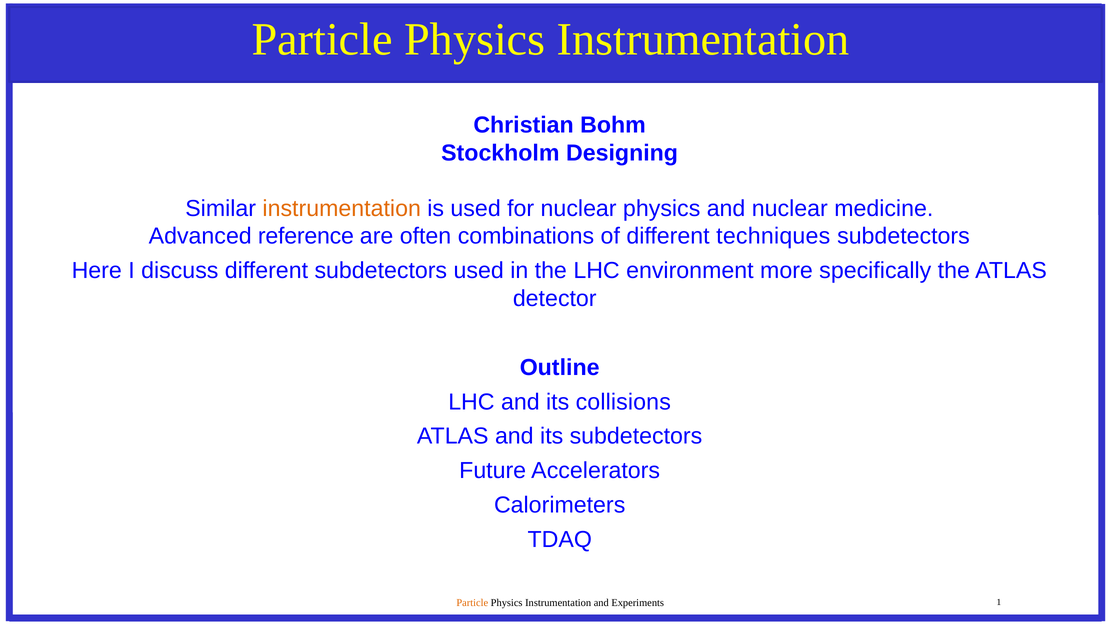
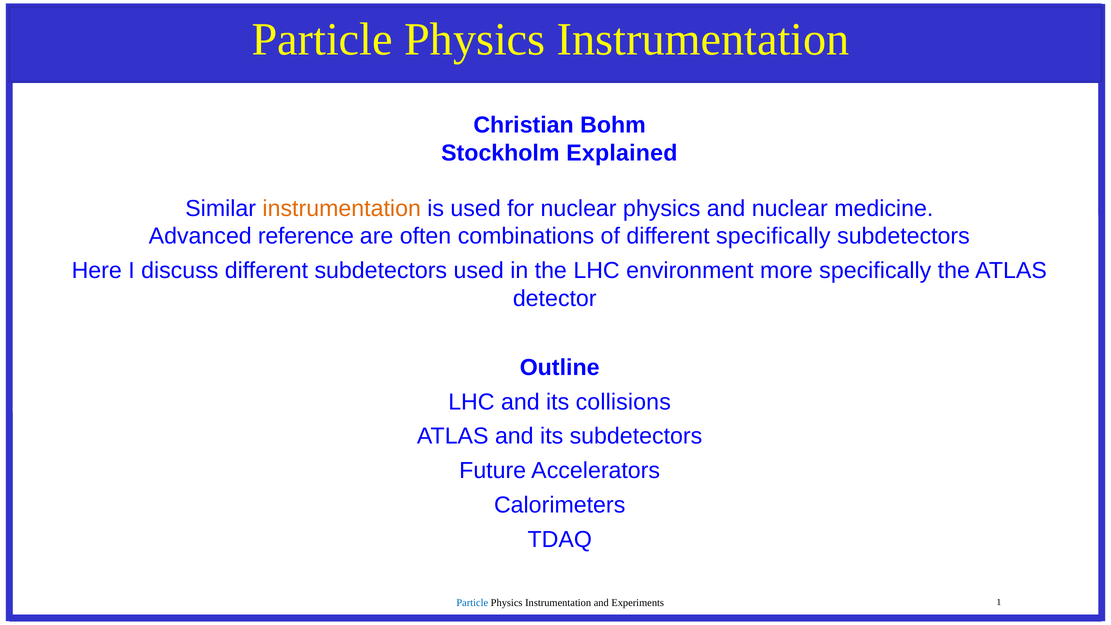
Designing: Designing -> Explained (622, 153)
different techniques: techniques -> specifically (773, 236)
Particle colour: orange -> blue (472, 603)
